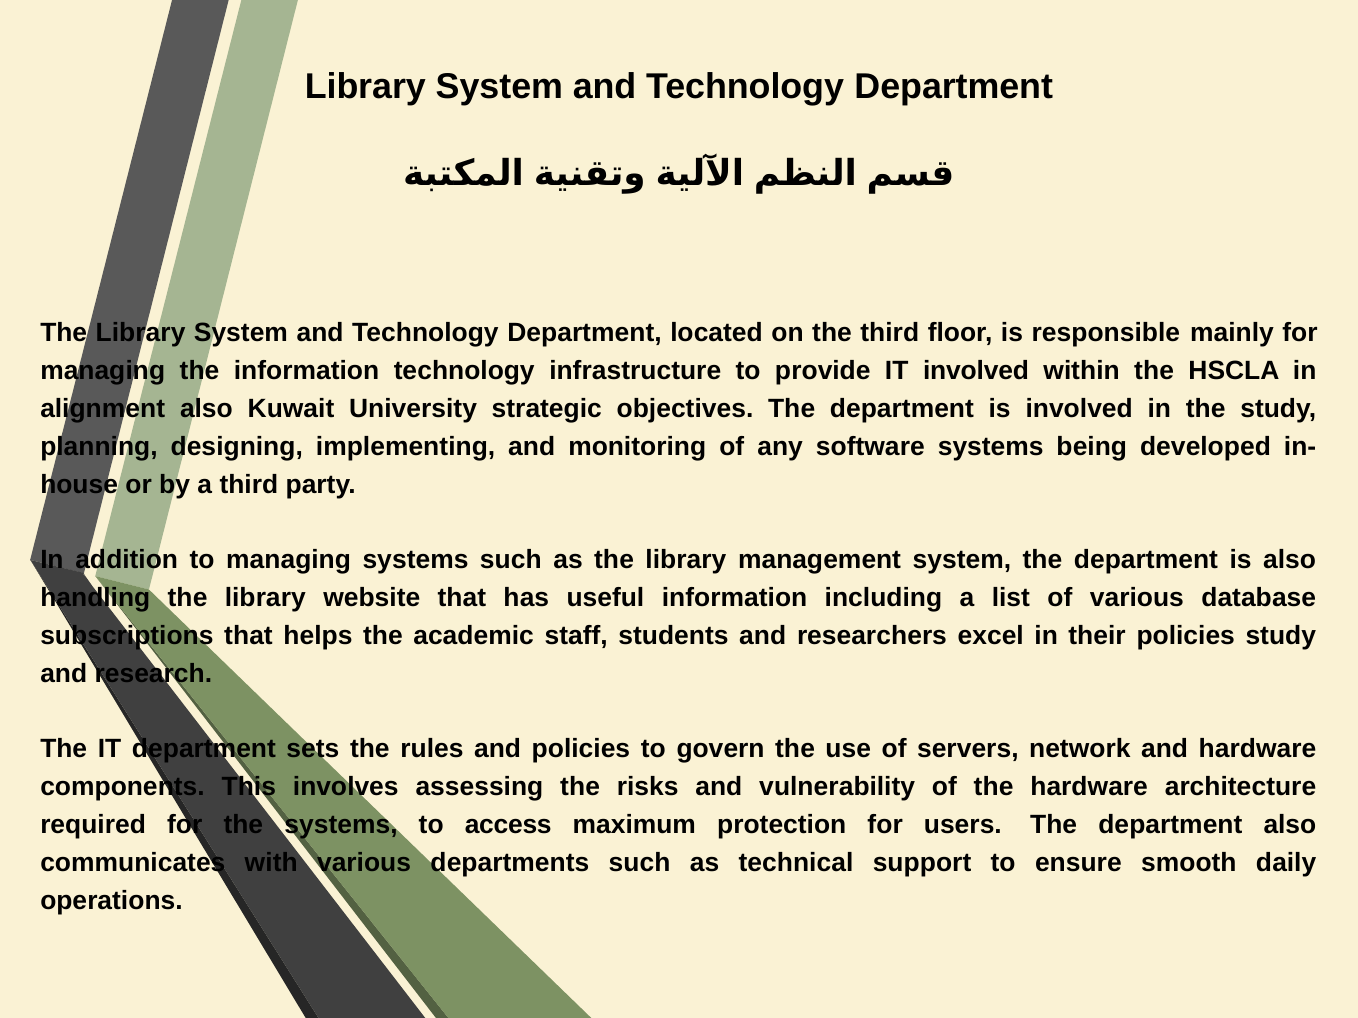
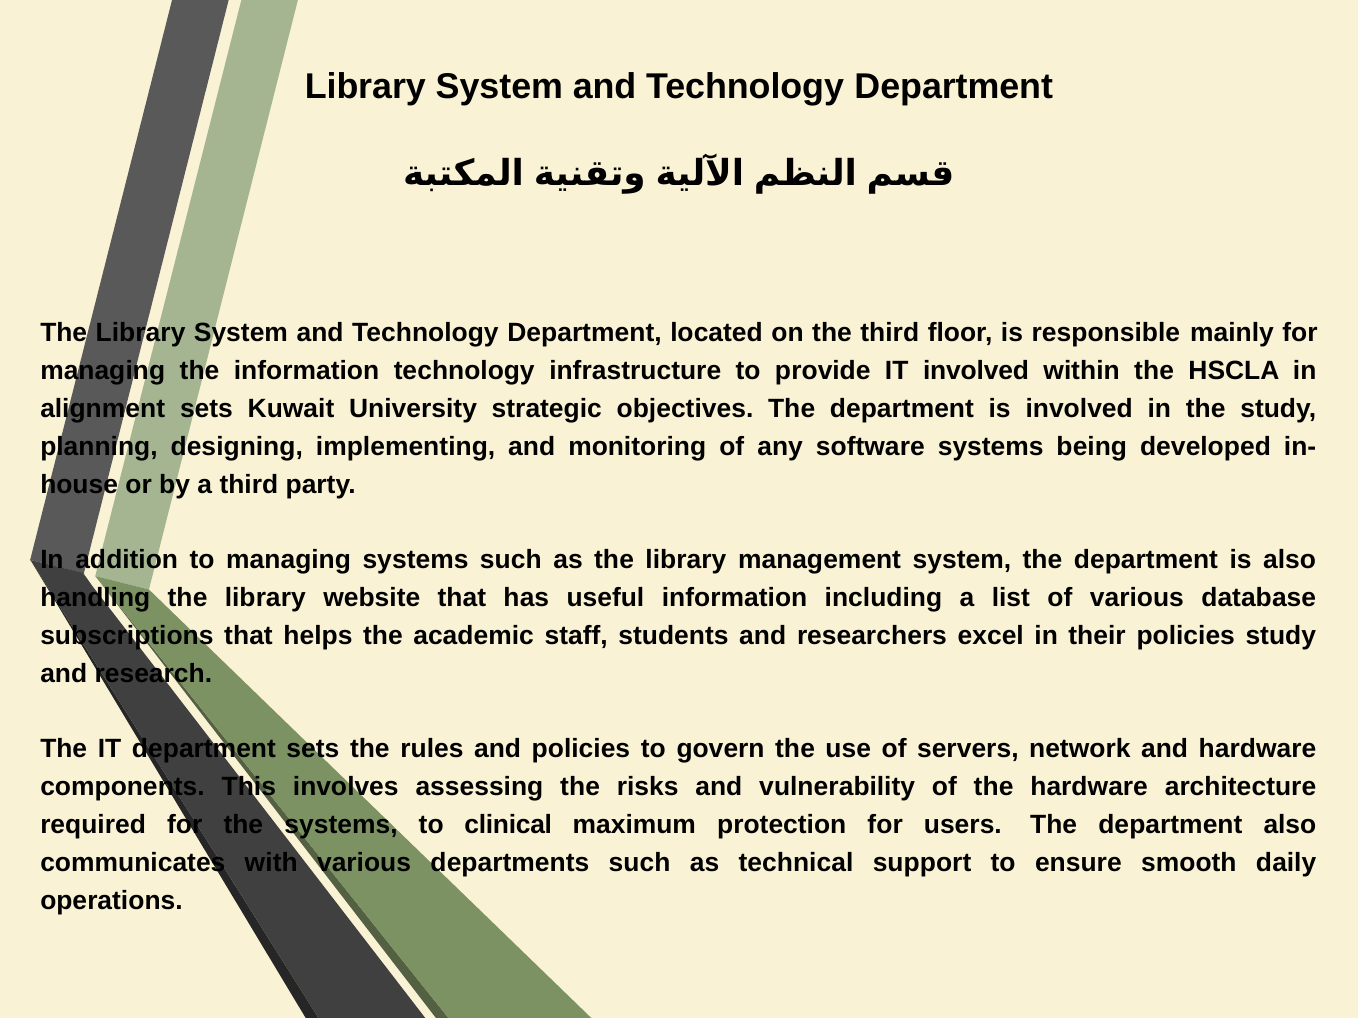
alignment also: also -> sets (206, 409)
to access: access -> clinical (508, 825)
